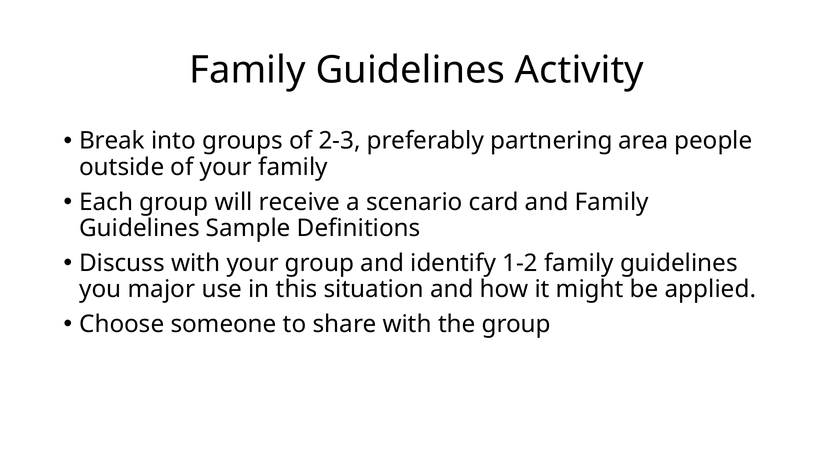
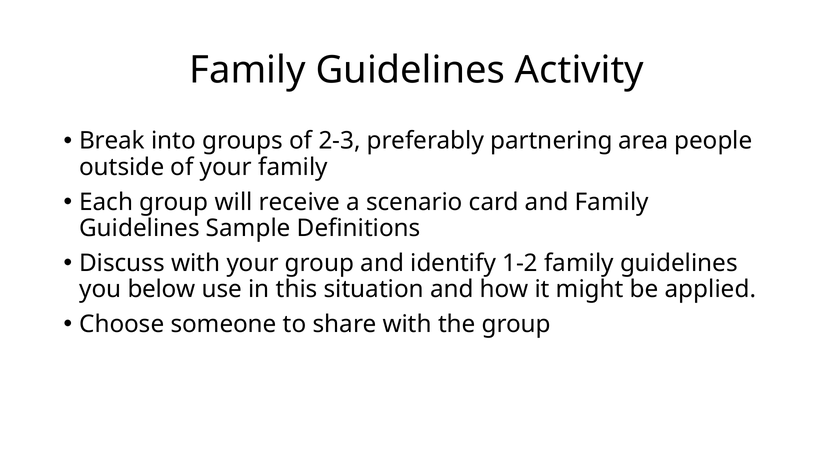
major: major -> below (162, 289)
